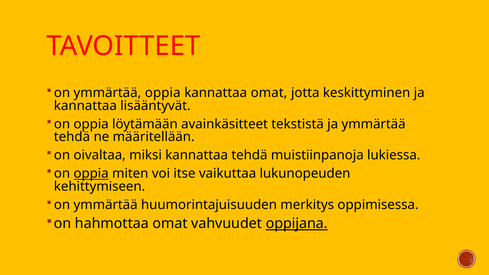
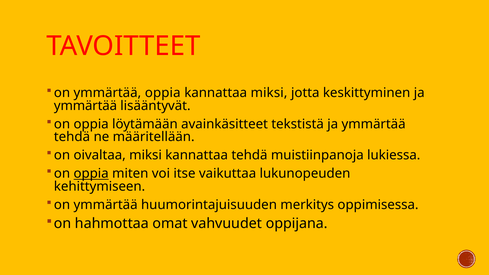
kannattaa omat: omat -> miksi (269, 93)
kannattaa: kannattaa -> ymmärtää (85, 106)
oppijana underline: present -> none (297, 224)
